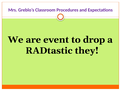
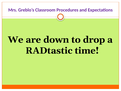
event: event -> down (56, 40)
they: they -> time (87, 50)
